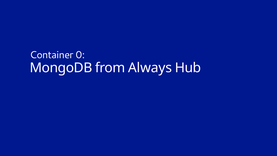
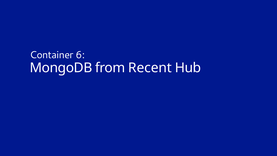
0: 0 -> 6 (80, 55)
Always: Always -> Recent (150, 68)
